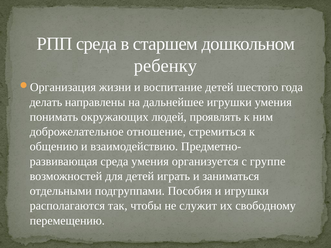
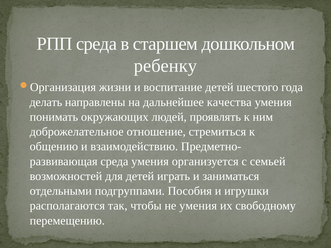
дальнейшее игрушки: игрушки -> качества (229, 102)
группе: группе -> семьей (268, 161)
не служит: служит -> умения (198, 206)
